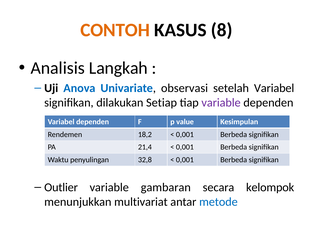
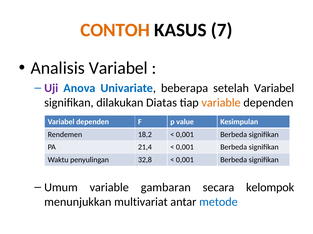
8: 8 -> 7 (222, 30)
Analisis Langkah: Langkah -> Variabel (118, 68)
Uji colour: black -> purple (51, 88)
observasi: observasi -> beberapa (185, 88)
Setiap: Setiap -> Diatas (162, 103)
variable colour: purple -> orange (221, 103)
Outlier: Outlier -> Umum (61, 188)
